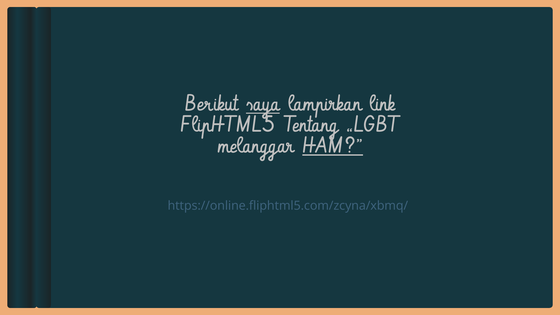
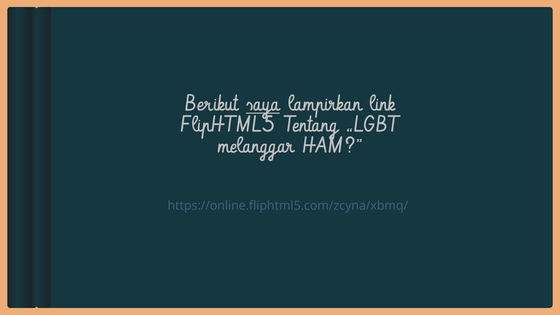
HAM underline: present -> none (333, 146)
